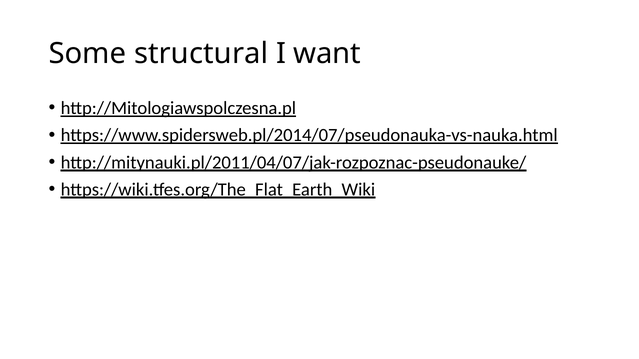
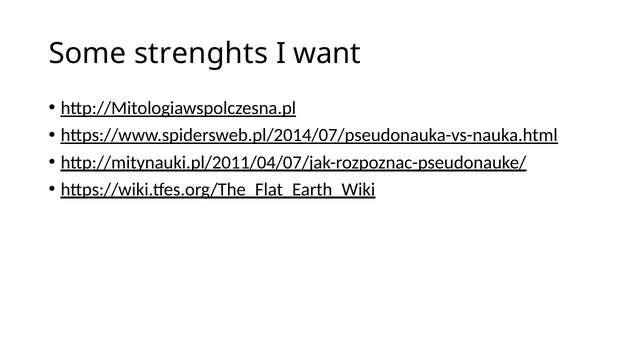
structural: structural -> strenghts (201, 54)
